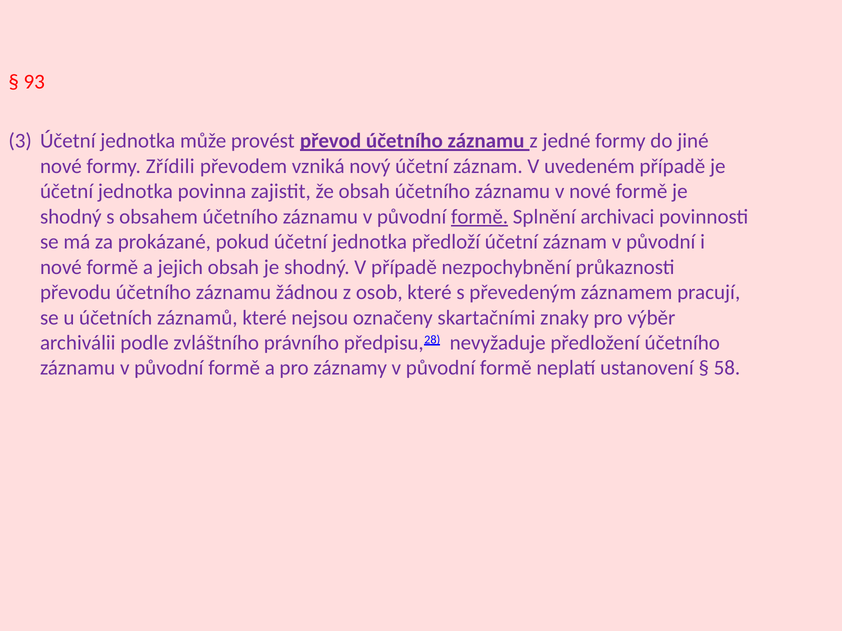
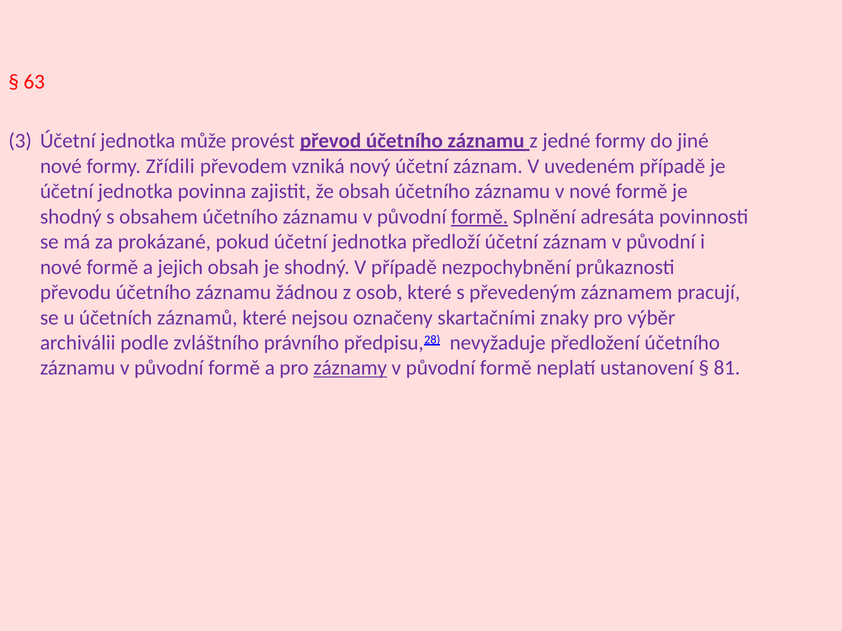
93: 93 -> 63 (34, 82)
archivaci: archivaci -> adresáta (617, 217)
záznamy underline: none -> present (350, 368)
58: 58 -> 81 (727, 368)
